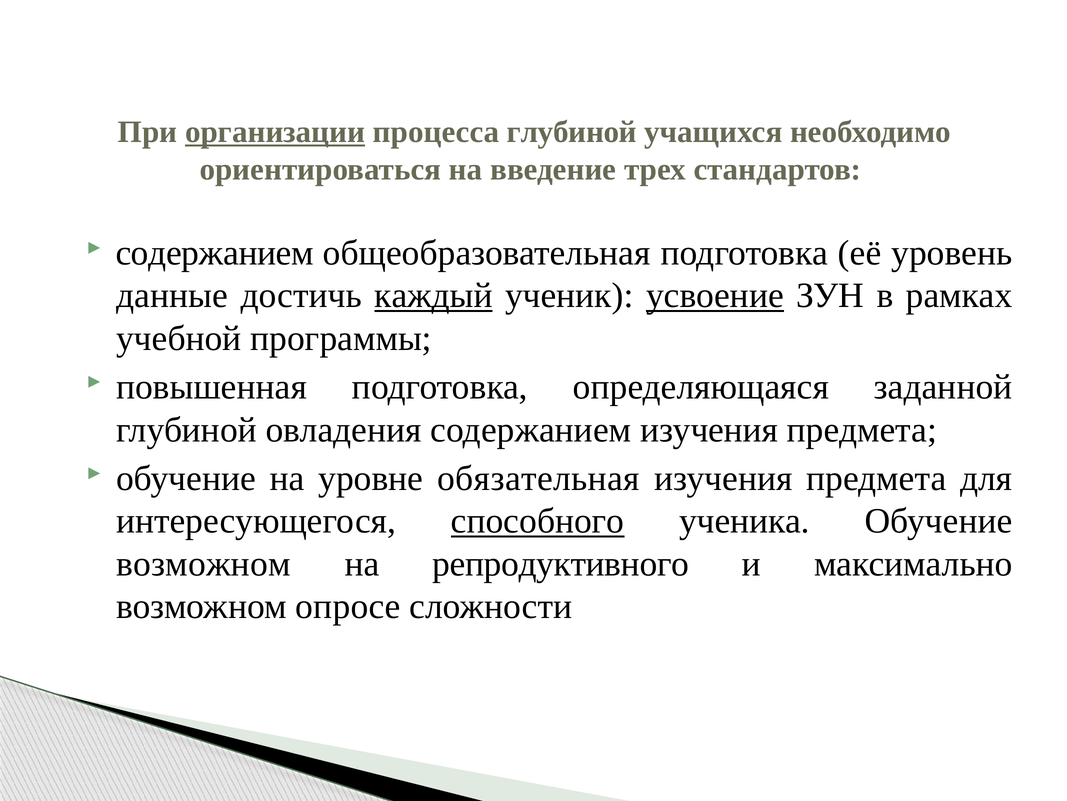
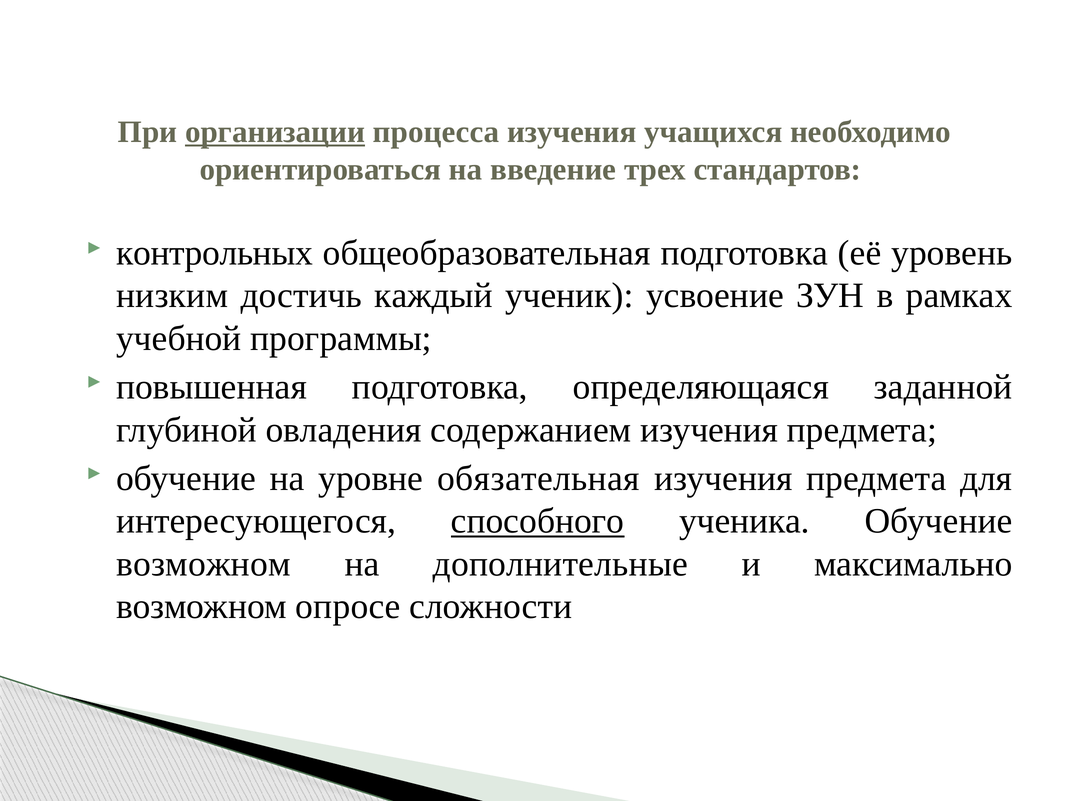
процесса глубиной: глубиной -> изучения (572, 132)
содержанием: содержанием -> контрольных (215, 253)
данные: данные -> низким (172, 295)
каждый underline: present -> none (433, 295)
усвоение underline: present -> none (715, 295)
репродуктивного: репродуктивного -> дополнительные (560, 563)
